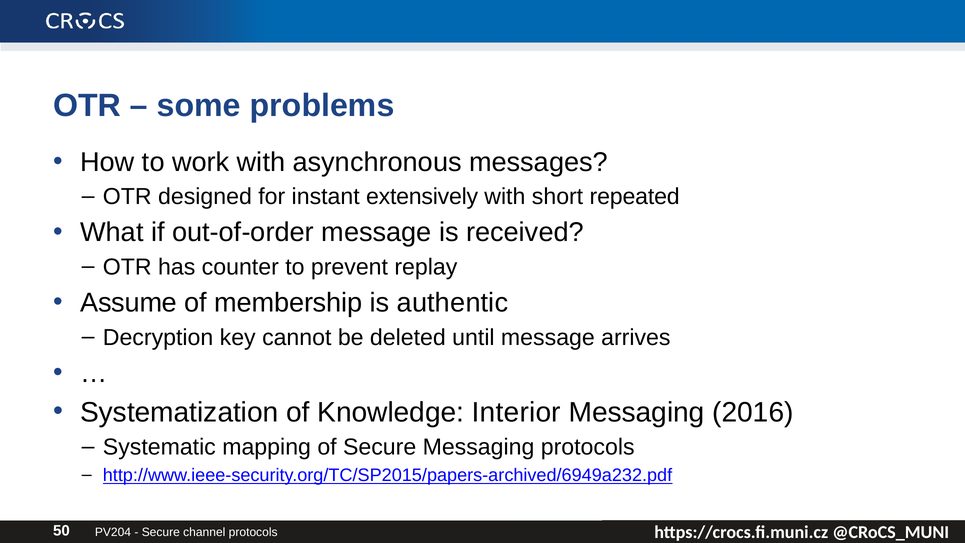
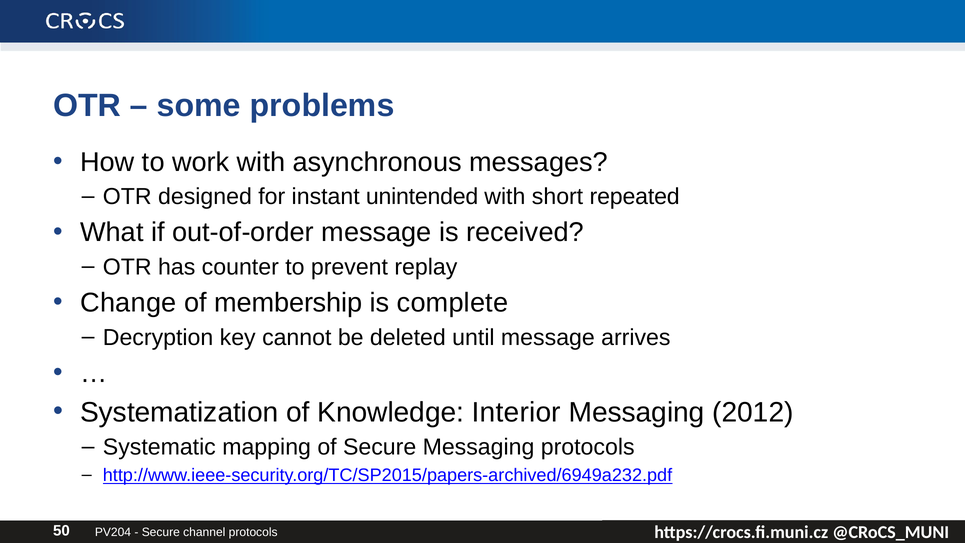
extensively: extensively -> unintended (422, 197)
Assume: Assume -> Change (128, 303)
authentic: authentic -> complete (452, 303)
2016: 2016 -> 2012 (753, 412)
